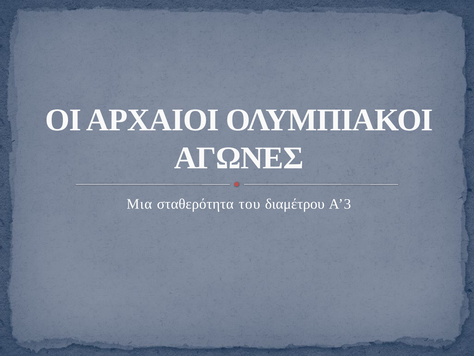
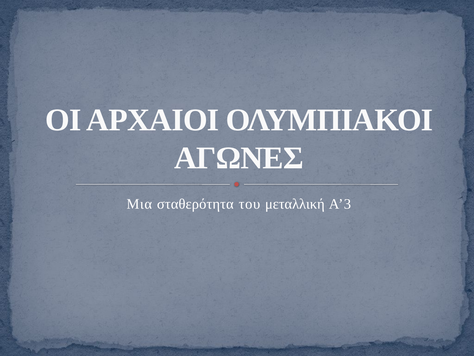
διαμέτρου: διαμέτρου -> μεταλλική (295, 204)
